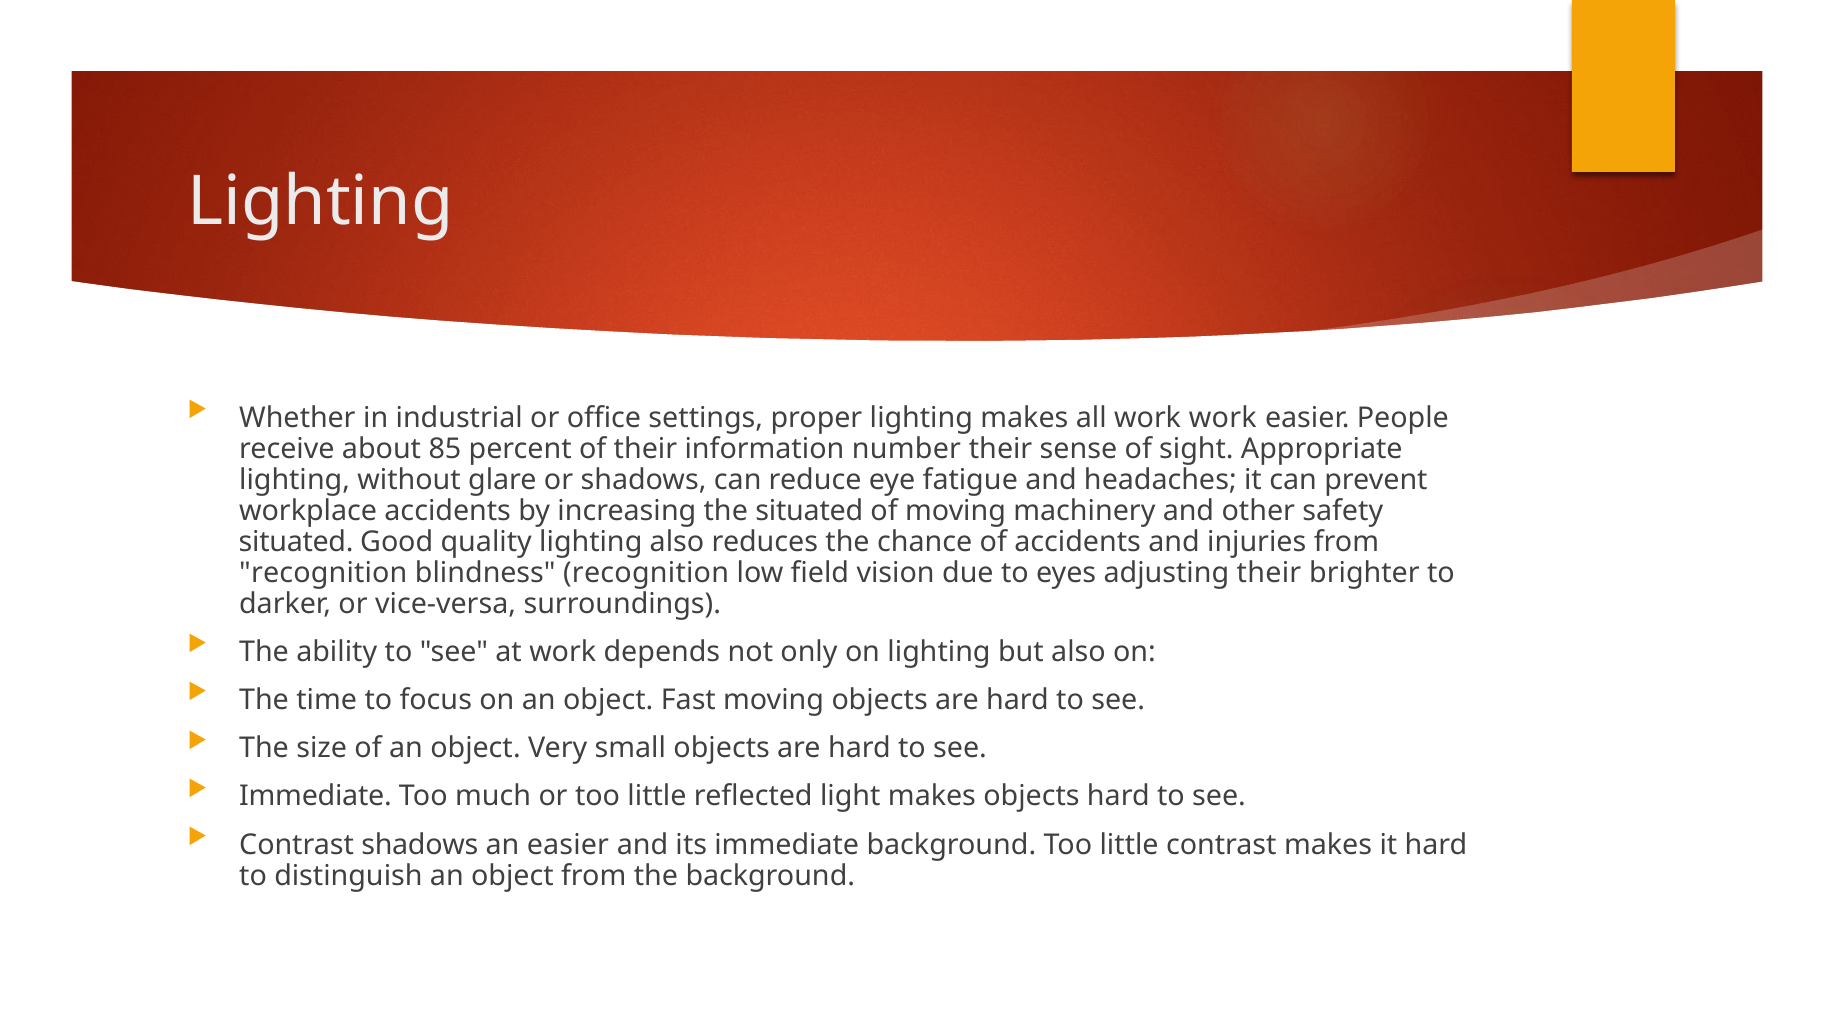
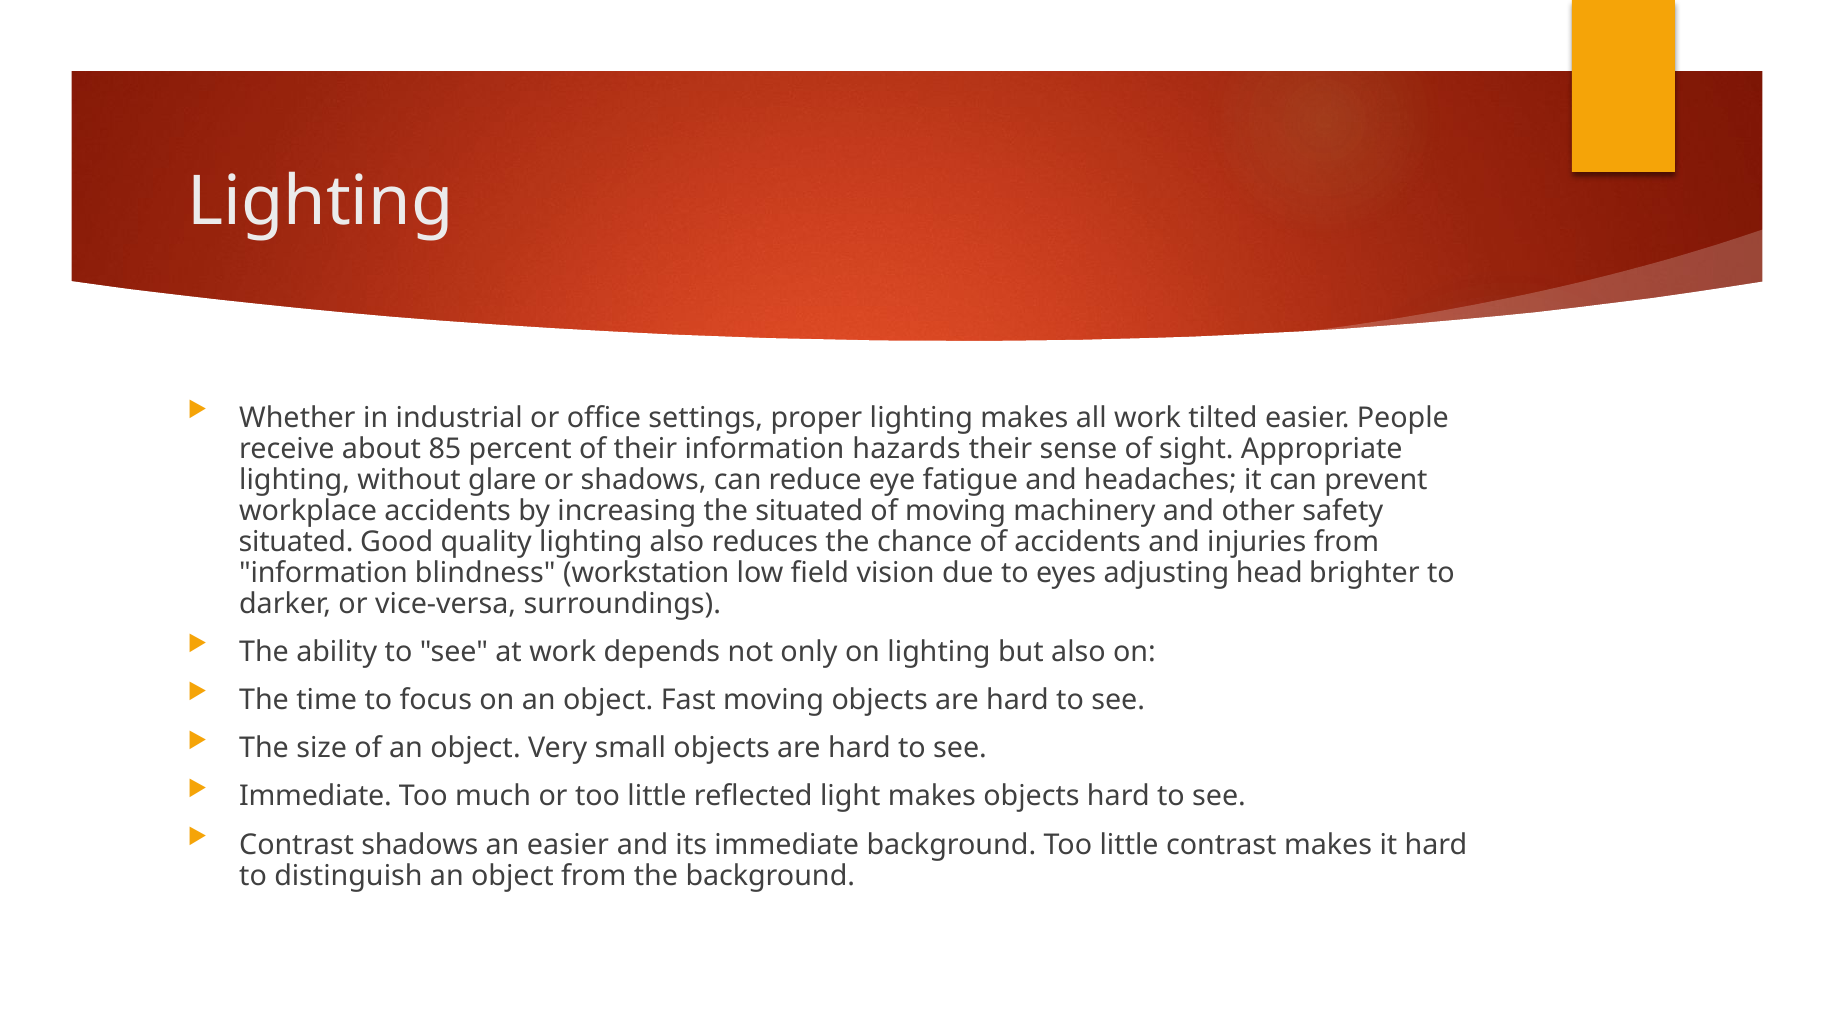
work work: work -> tilted (1223, 418)
number: number -> hazards (906, 449)
recognition: recognition -> information (324, 573)
blindness recognition: recognition -> workstation (646, 573)
adjusting their: their -> head (1269, 573)
